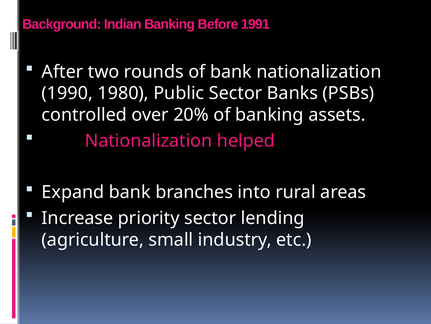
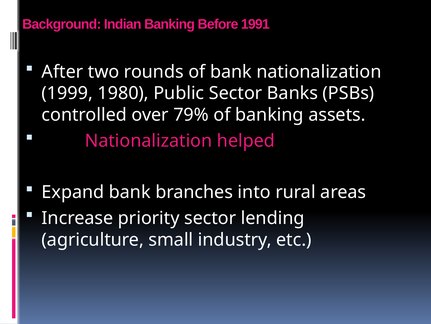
1990: 1990 -> 1999 (67, 93)
20%: 20% -> 79% (191, 115)
